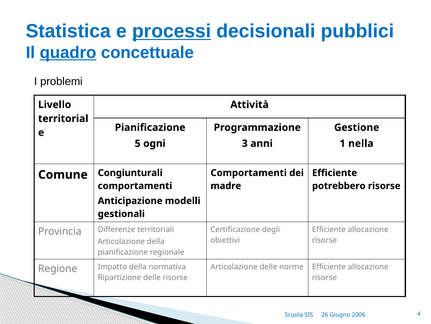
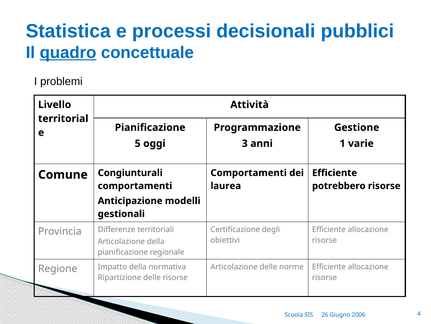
processi underline: present -> none (172, 31)
ogni: ogni -> oggi (154, 143)
nella: nella -> varie (361, 143)
madre: madre -> laurea (226, 185)
